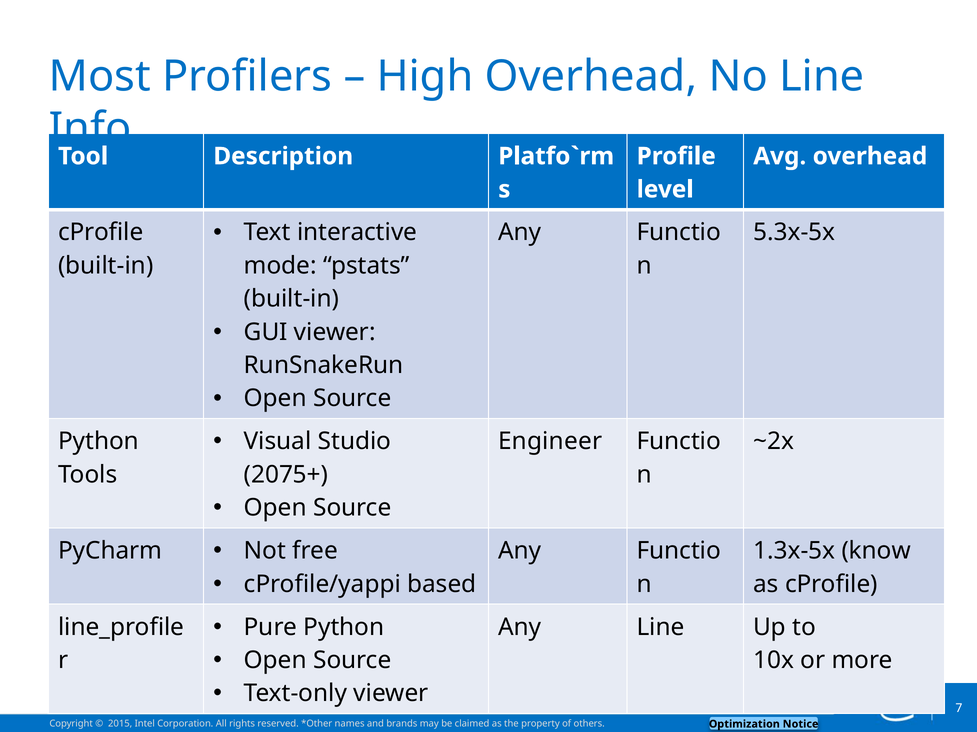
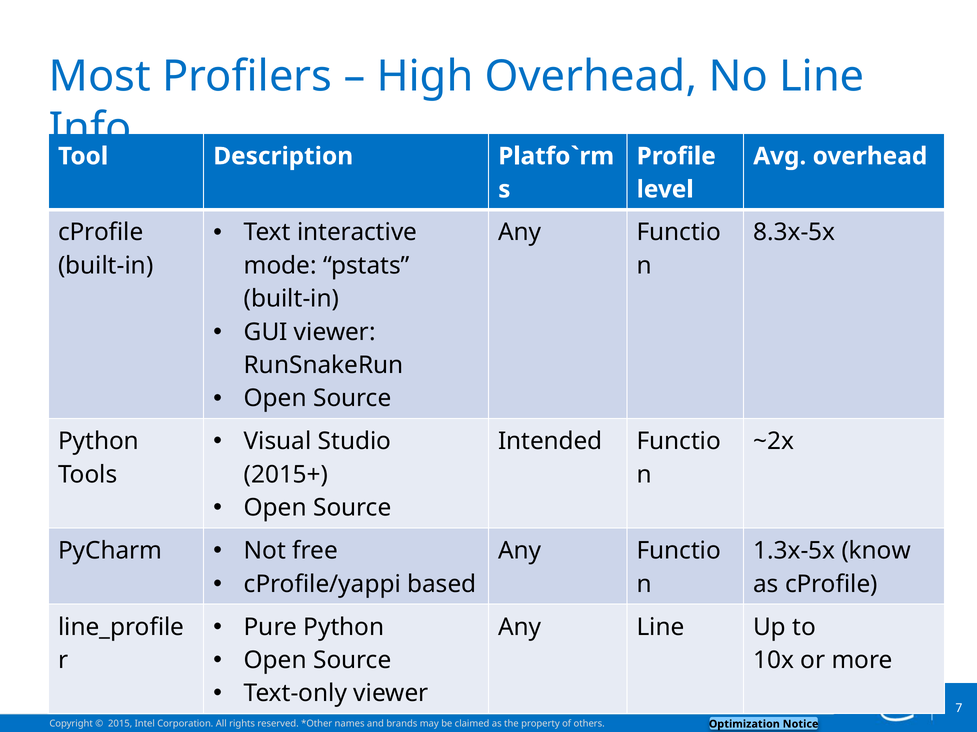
5.3x-5x: 5.3x-5x -> 8.3x-5x (794, 233)
Engineer: Engineer -> Intended (550, 442)
2075+: 2075+ -> 2015+ (286, 475)
